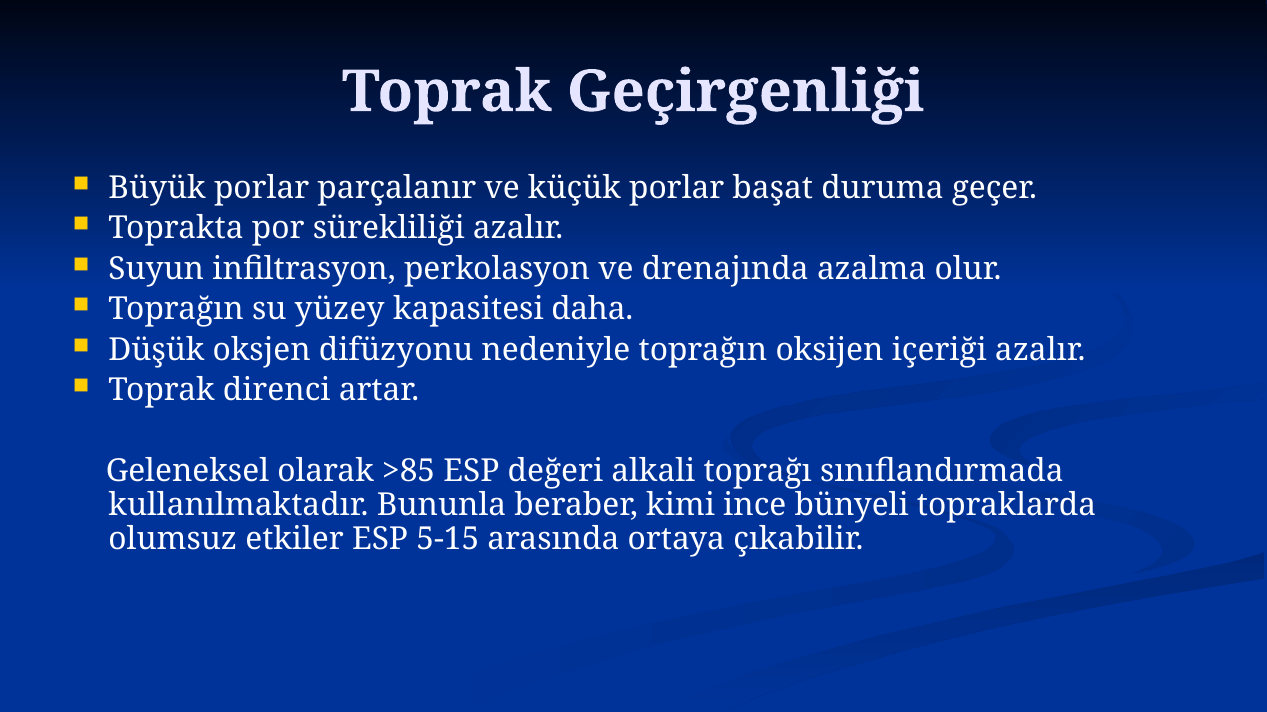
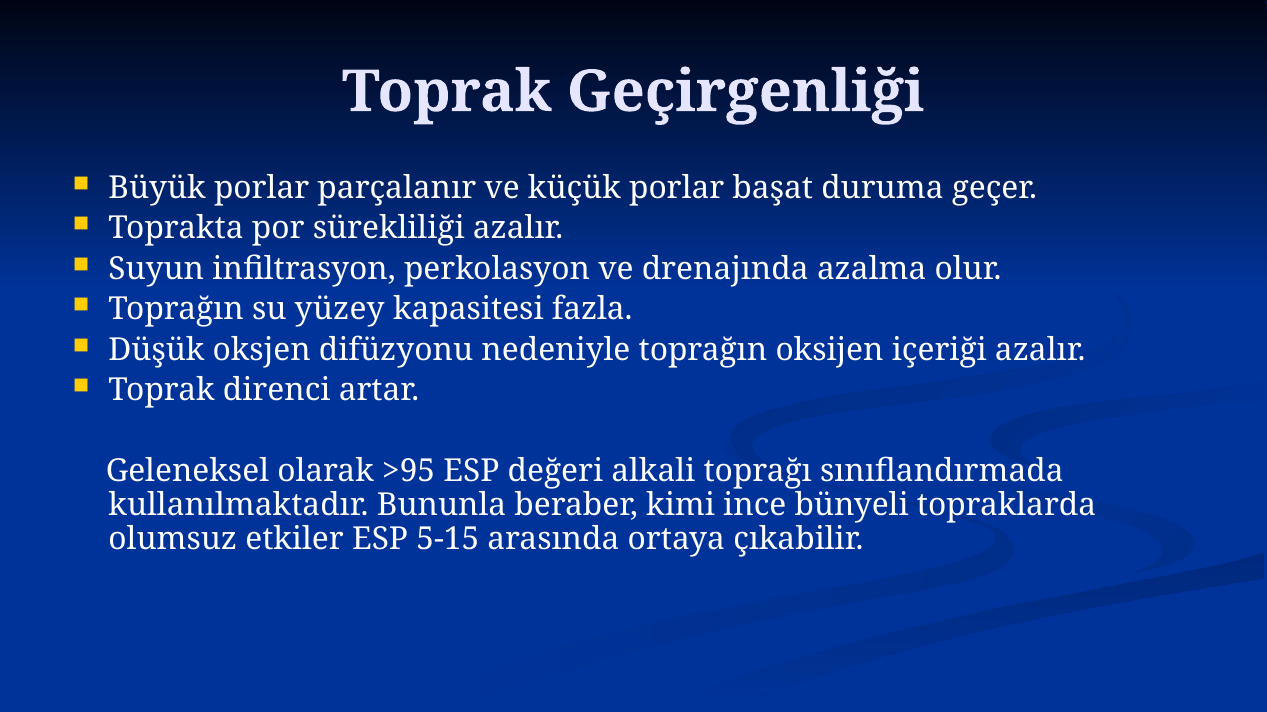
daha: daha -> fazla (592, 310)
>85: >85 -> >95 (409, 472)
